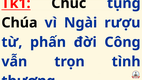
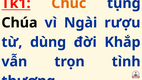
Chúc colour: black -> orange (69, 3)
phấn: phấn -> dùng (48, 42)
Công: Công -> Khắp (122, 42)
